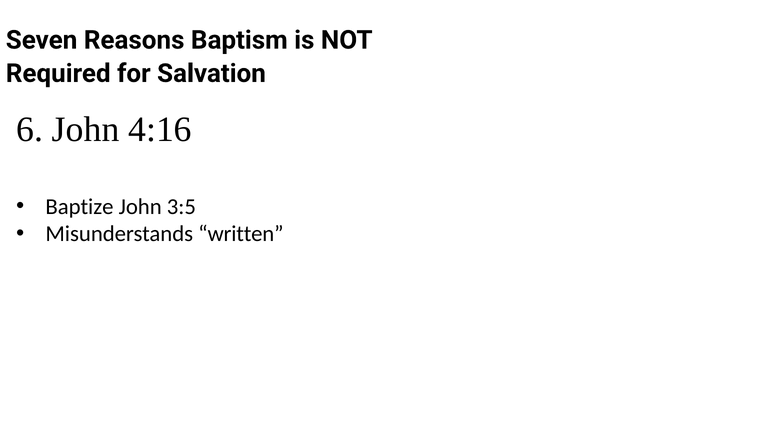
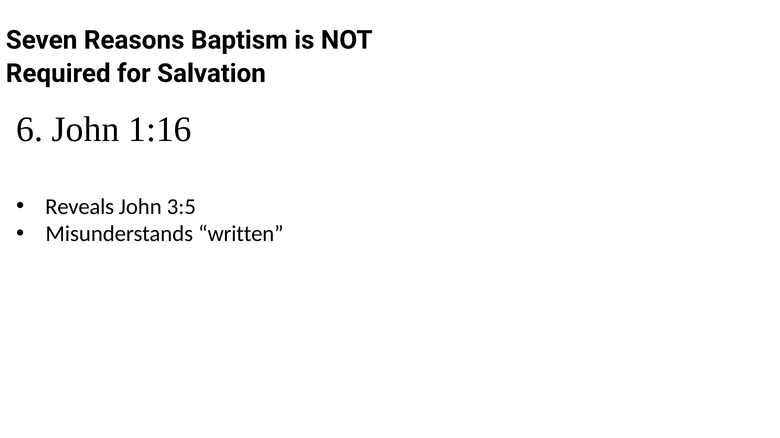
4:16: 4:16 -> 1:16 (160, 130)
Baptize: Baptize -> Reveals (80, 207)
